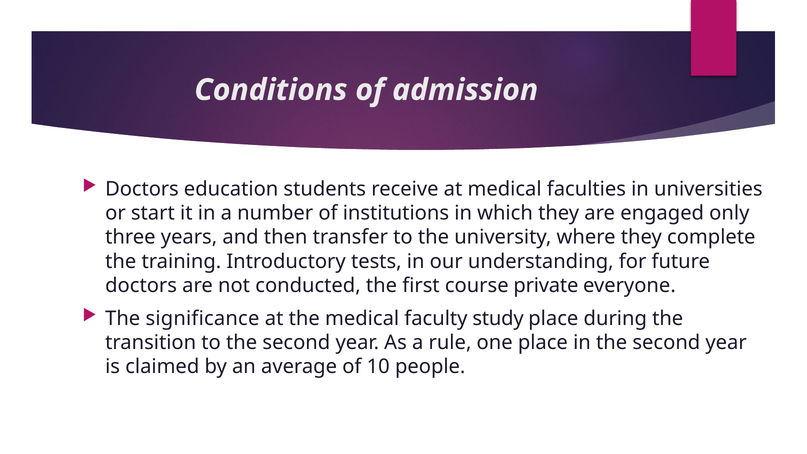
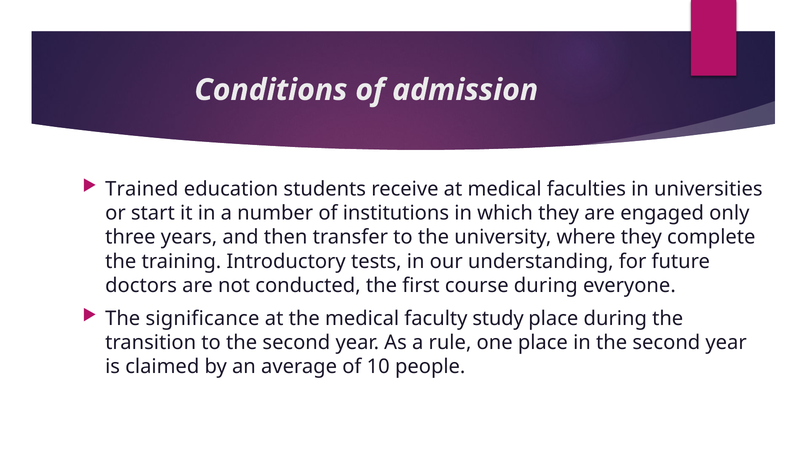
Doctors: Doctors -> Trained (142, 189)
course private: private -> during (546, 286)
